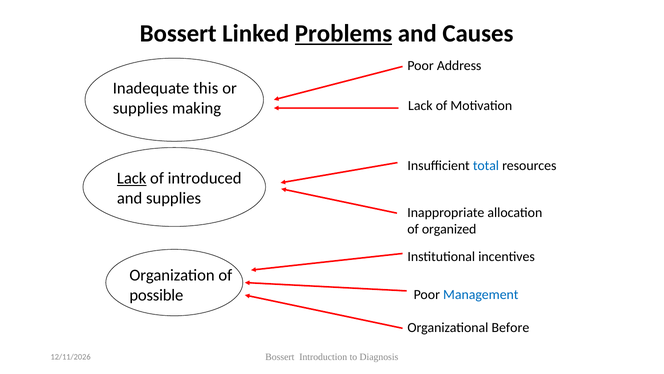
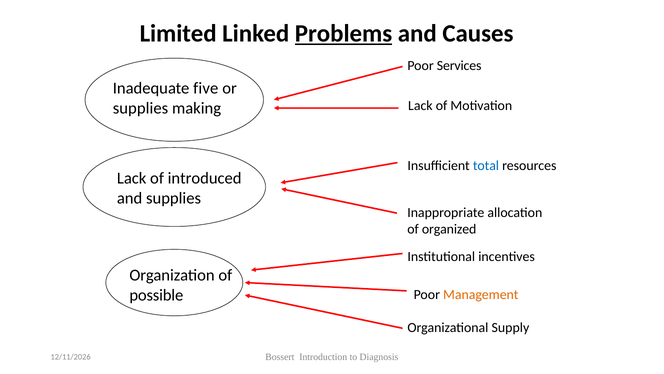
Bossert: Bossert -> Limited (178, 34)
Address: Address -> Services (459, 66)
this: this -> five (206, 88)
Lack underline: present -> none (132, 178)
Management colour: blue -> orange (481, 294)
Before: Before -> Supply (510, 327)
